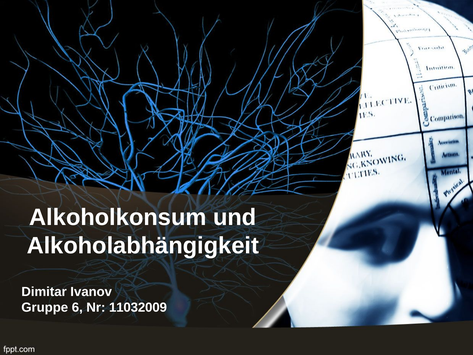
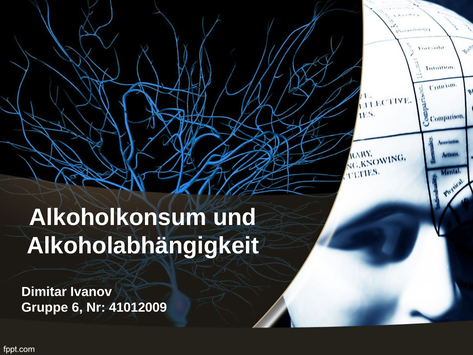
11032009: 11032009 -> 41012009 (138, 307)
